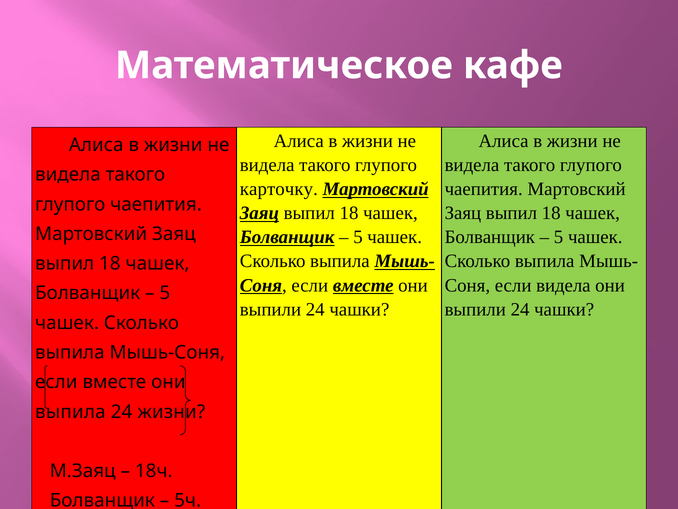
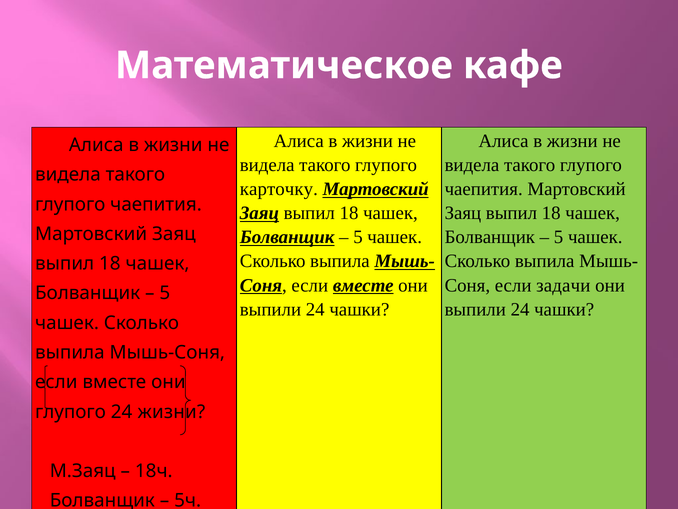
если видела: видела -> задачи (563, 285)
выпила: выпила -> глупого (70, 411)
